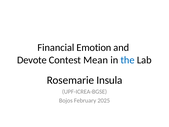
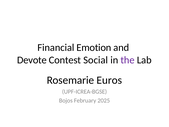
Mean: Mean -> Social (96, 60)
the colour: blue -> purple (128, 60)
Insula: Insula -> Euros (109, 80)
